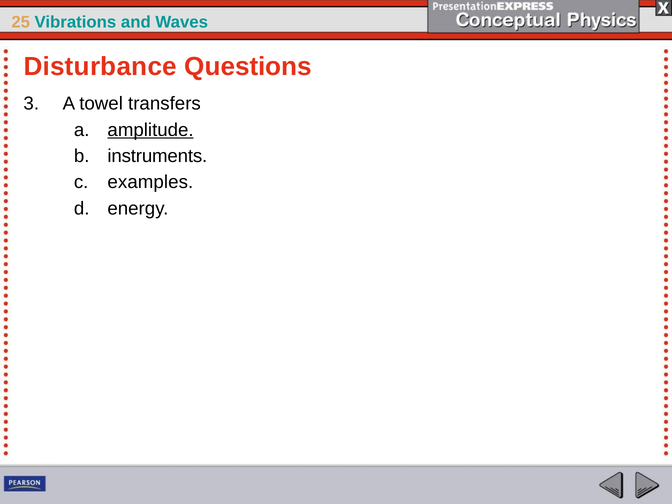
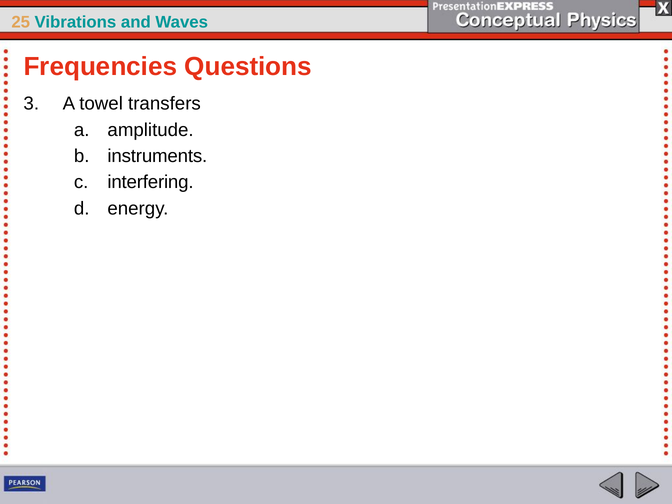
Disturbance: Disturbance -> Frequencies (100, 67)
amplitude underline: present -> none (151, 130)
examples: examples -> interfering (151, 182)
